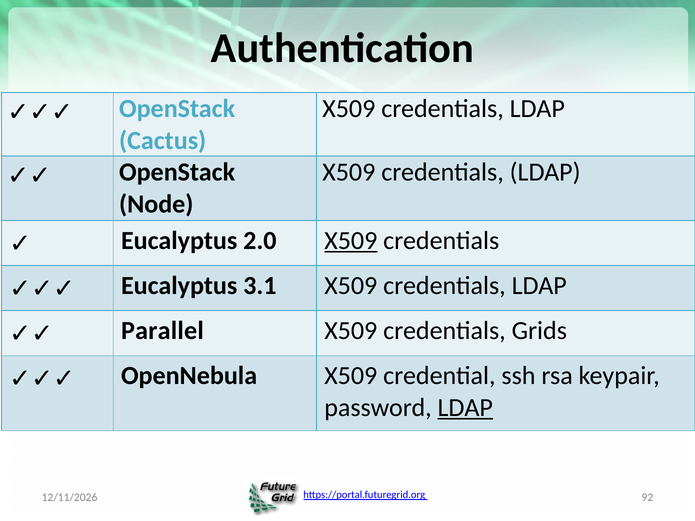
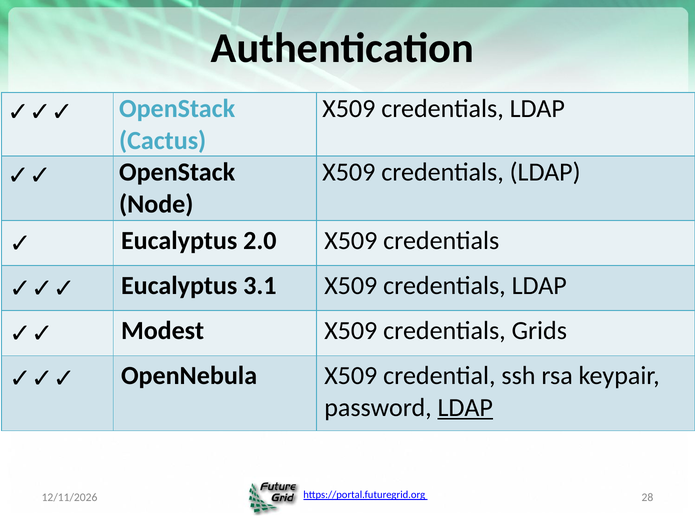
X509 underline: present -> none (351, 241)
Parallel: Parallel -> Modest (163, 331)
92: 92 -> 28 (647, 498)
